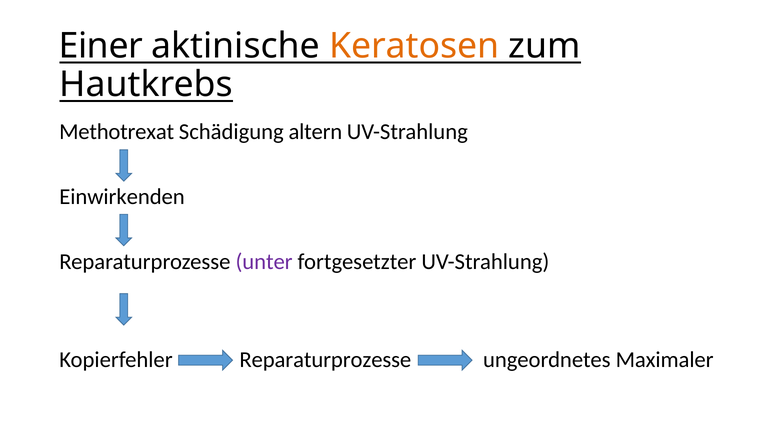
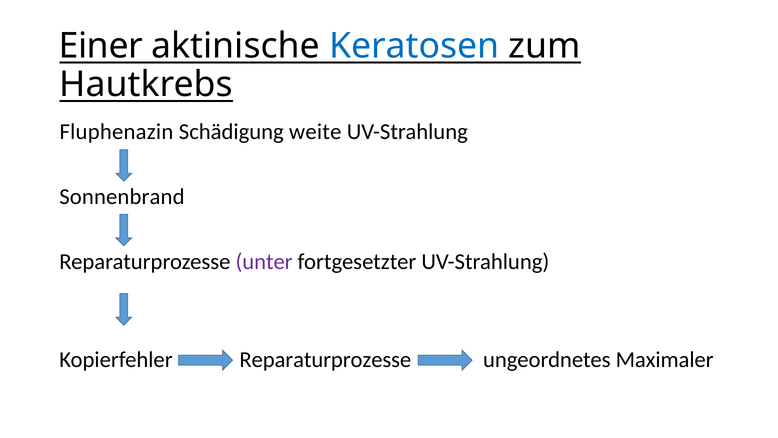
Keratosen colour: orange -> blue (414, 46)
Methotrexat: Methotrexat -> Fluphenazin (116, 131)
altern: altern -> weite (315, 131)
Einwirkenden: Einwirkenden -> Sonnenbrand (122, 197)
